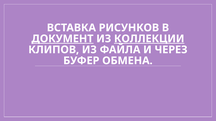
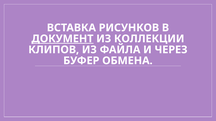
КОЛЛЕКЦИИ underline: present -> none (149, 39)
